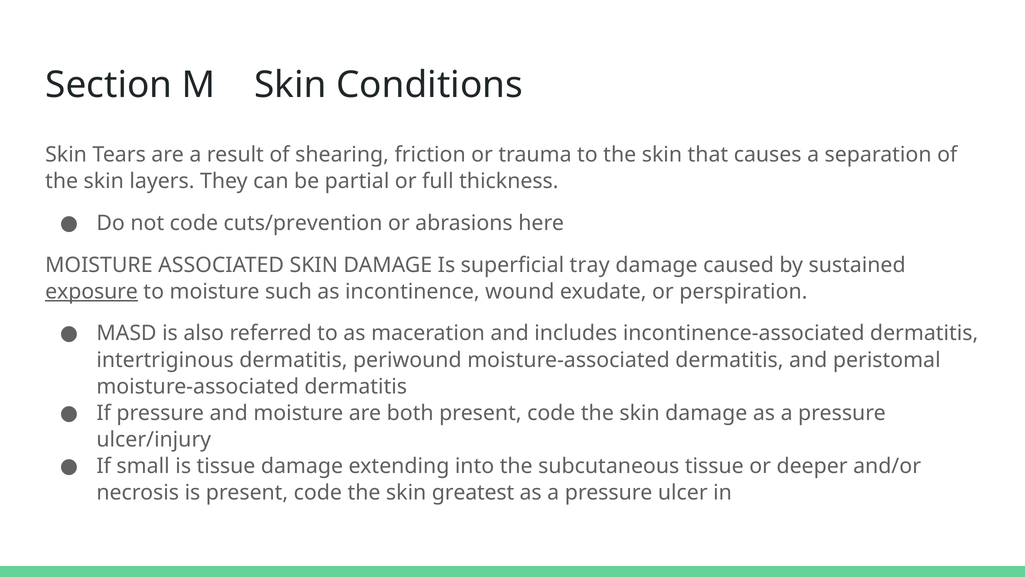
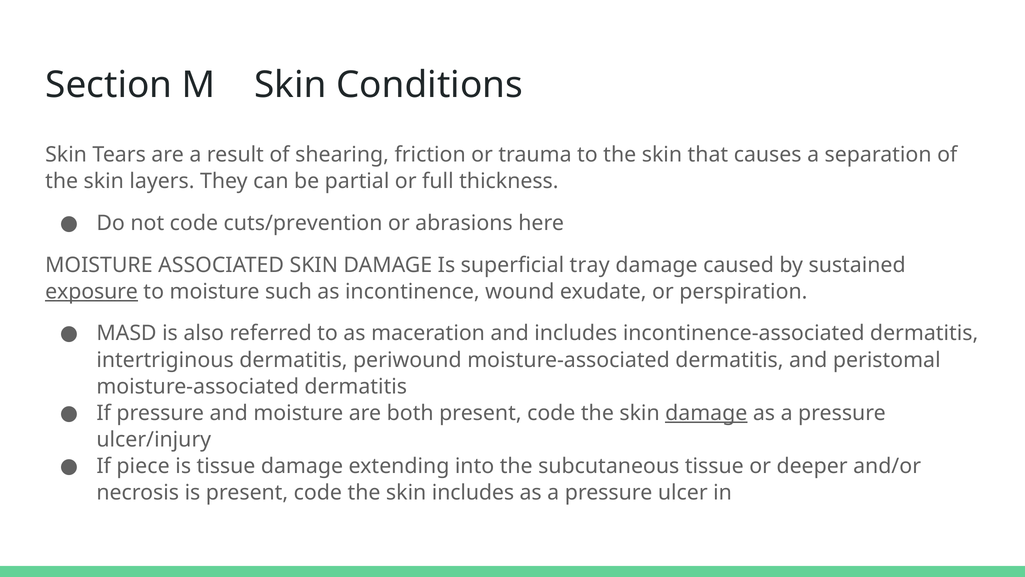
damage underline: none -> present (706, 413)
small: small -> piece (143, 466)
skin greatest: greatest -> includes (473, 492)
